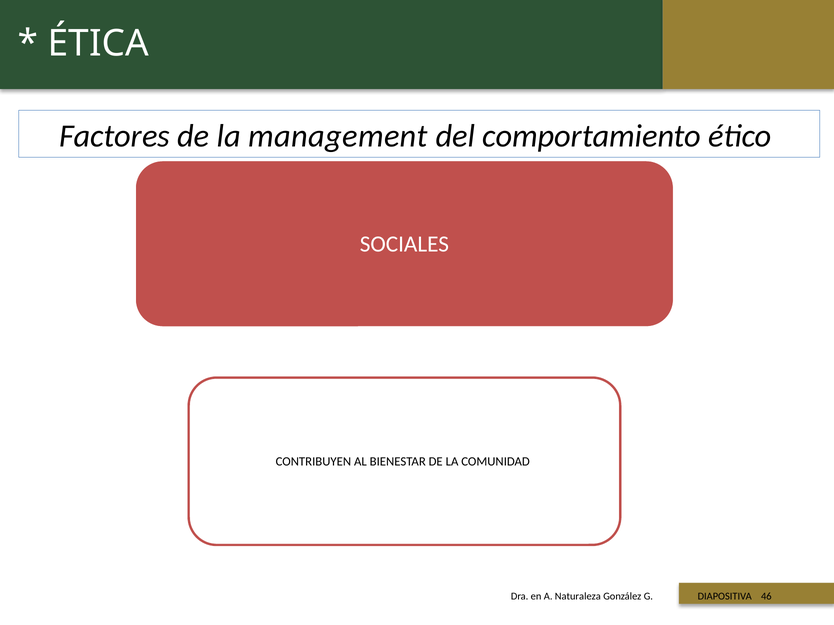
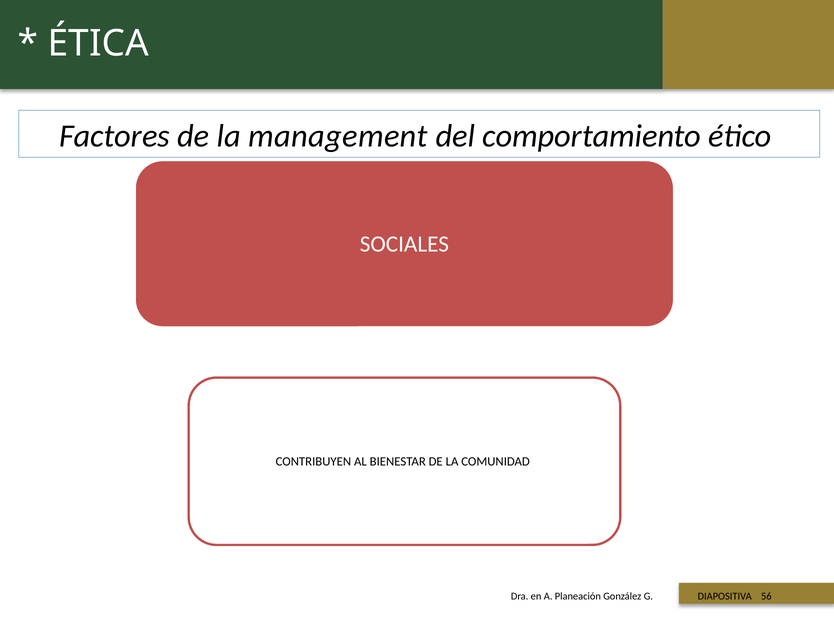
Naturaleza: Naturaleza -> Planeación (578, 597)
46: 46 -> 56 (766, 597)
